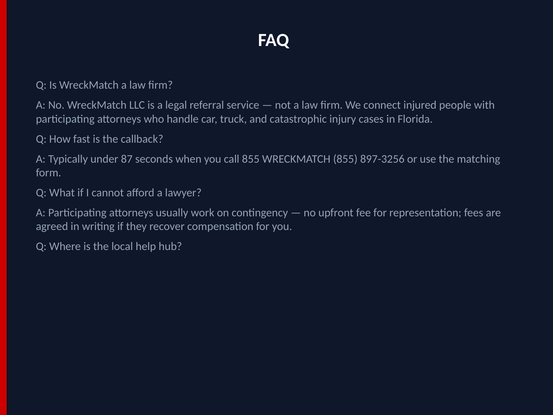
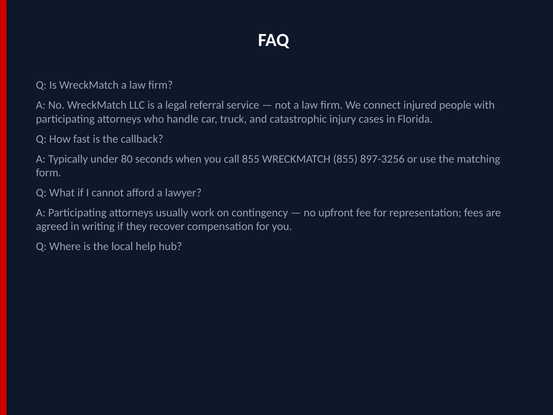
87: 87 -> 80 (127, 159)
